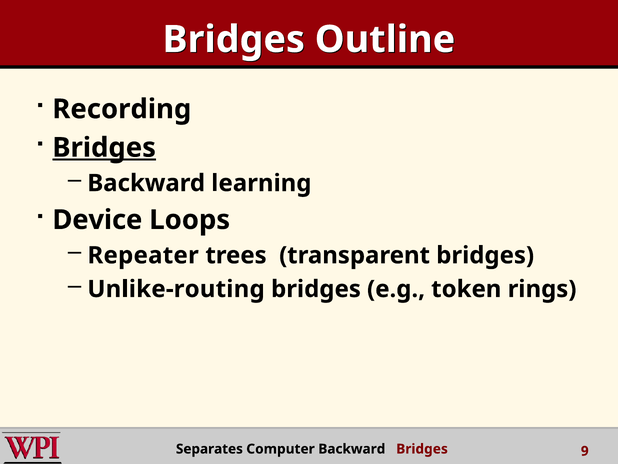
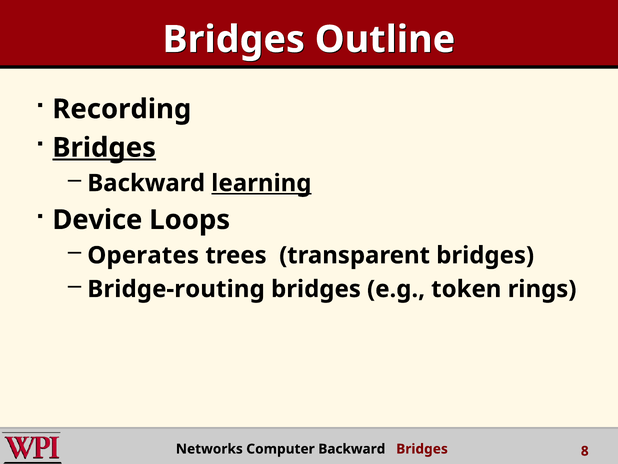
learning underline: none -> present (261, 183)
Repeater: Repeater -> Operates (143, 255)
Unlike-routing: Unlike-routing -> Bridge-routing (176, 289)
Separates: Separates -> Networks (209, 449)
9: 9 -> 8 (585, 451)
